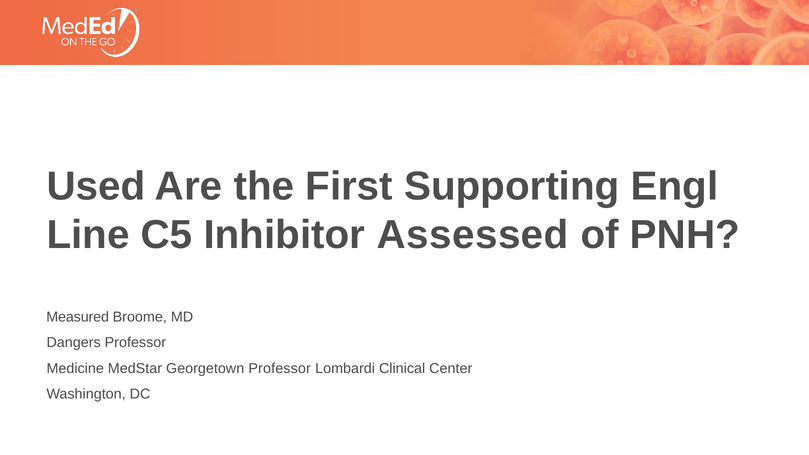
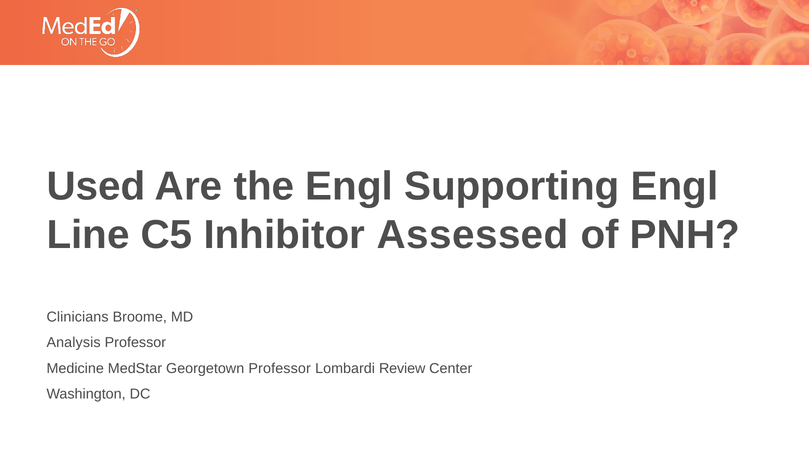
the First: First -> Engl (349, 187)
Measured: Measured -> Clinicians (78, 317)
Dangers: Dangers -> Analysis (74, 343)
Clinical: Clinical -> Review (402, 368)
